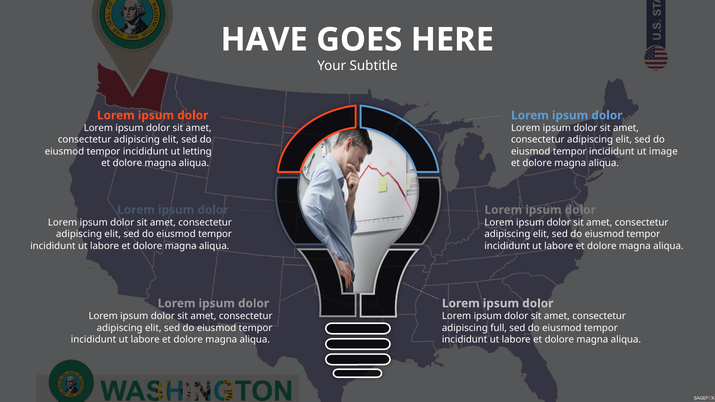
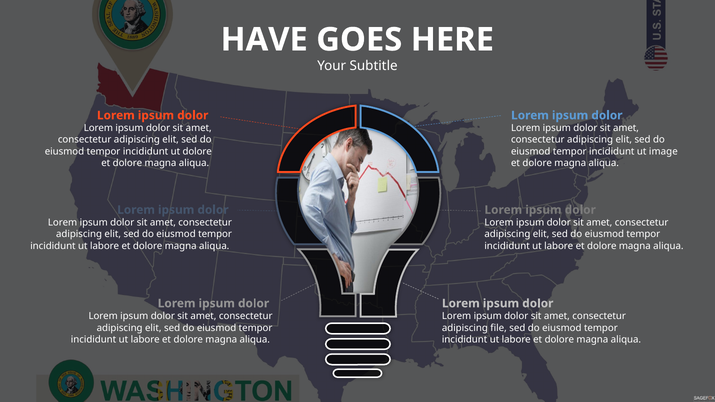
ut letting: letting -> dolore (197, 151)
full: full -> file (499, 328)
